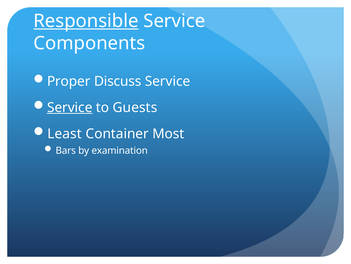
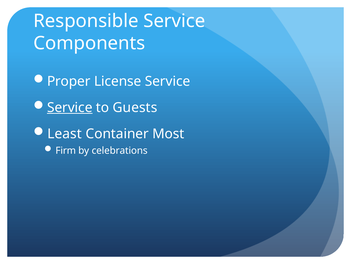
Responsible underline: present -> none (86, 21)
Discuss: Discuss -> License (118, 81)
Bars: Bars -> Firm (66, 150)
examination: examination -> celebrations (120, 150)
